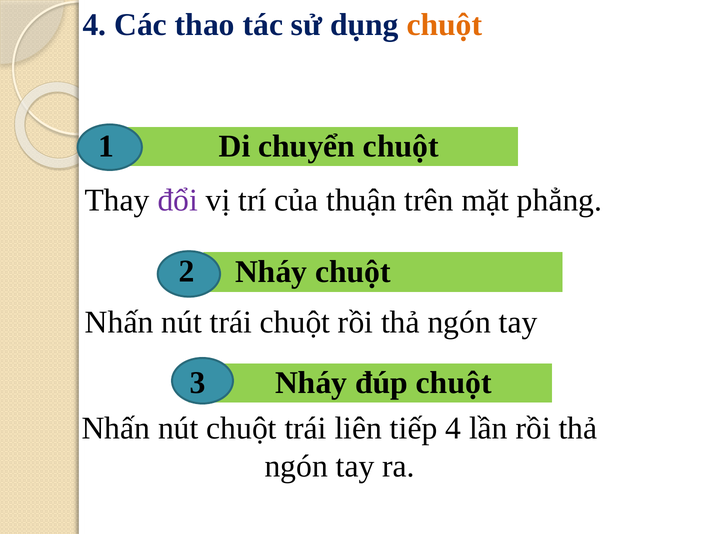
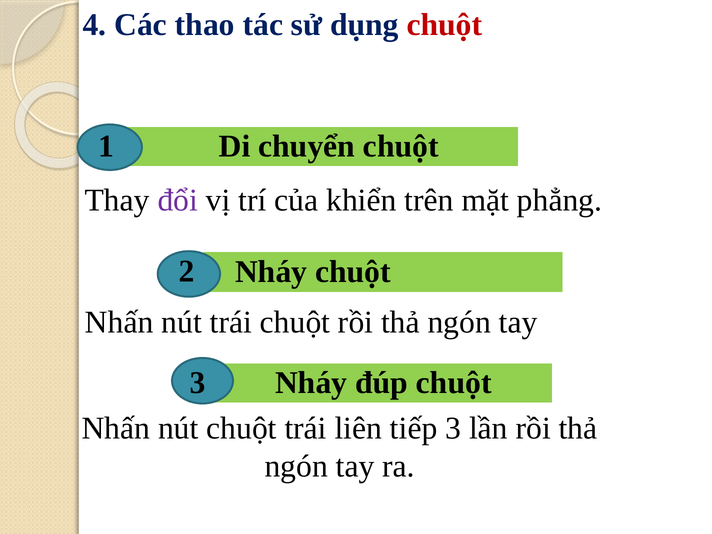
chuột colour: orange -> red (445, 25)
thuận: thuận -> khiển (361, 200)
tiếp 4: 4 -> 3 (453, 428)
